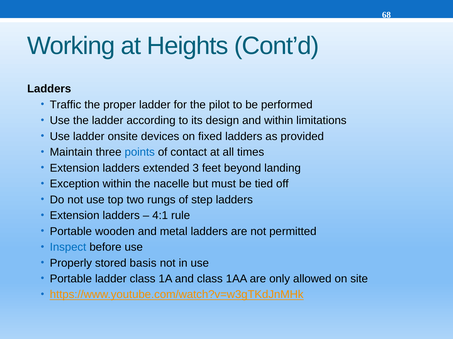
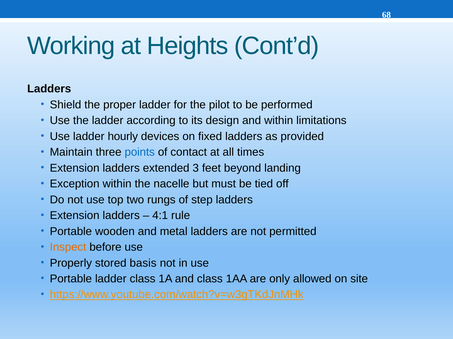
Traffic: Traffic -> Shield (66, 105)
onsite: onsite -> hourly (123, 137)
Inspect colour: blue -> orange (68, 248)
